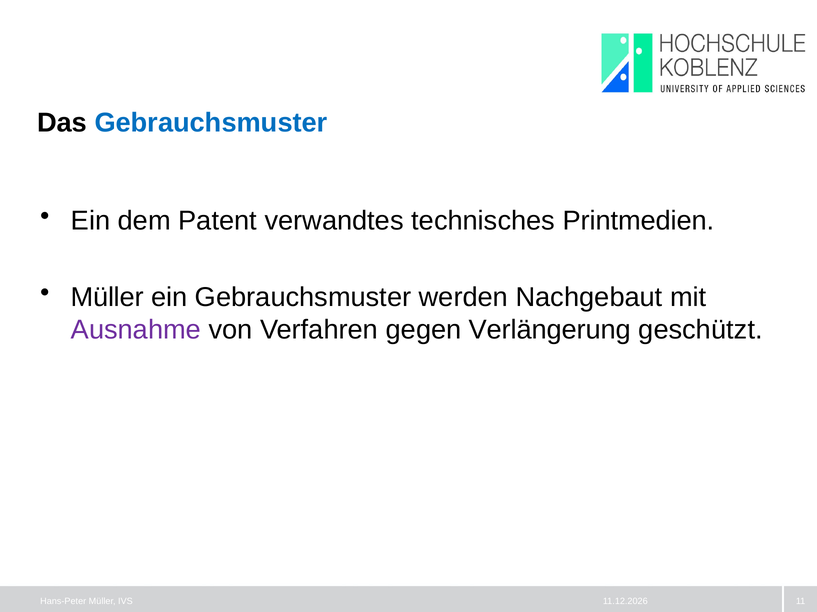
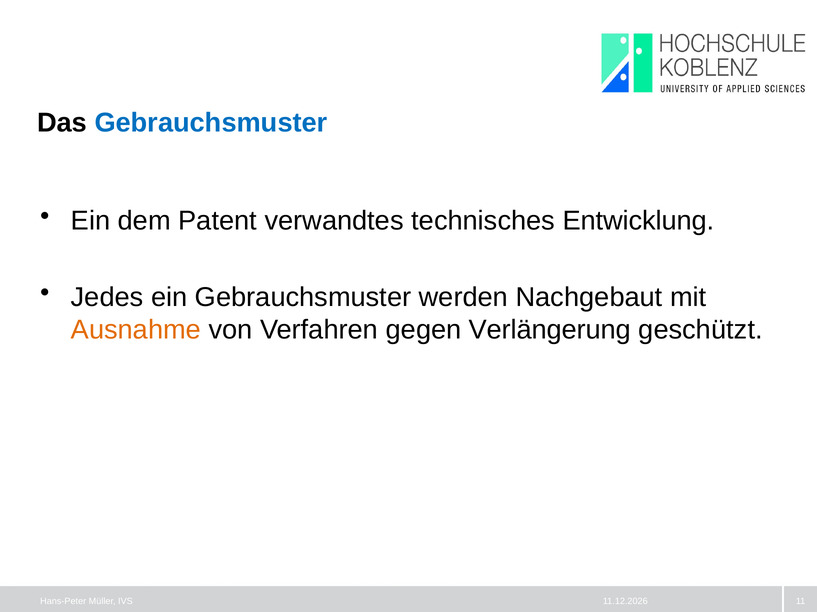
Printmedien: Printmedien -> Entwicklung (638, 221)
Müller: Müller -> Jedes (107, 297)
Ausnahme colour: purple -> orange (136, 330)
